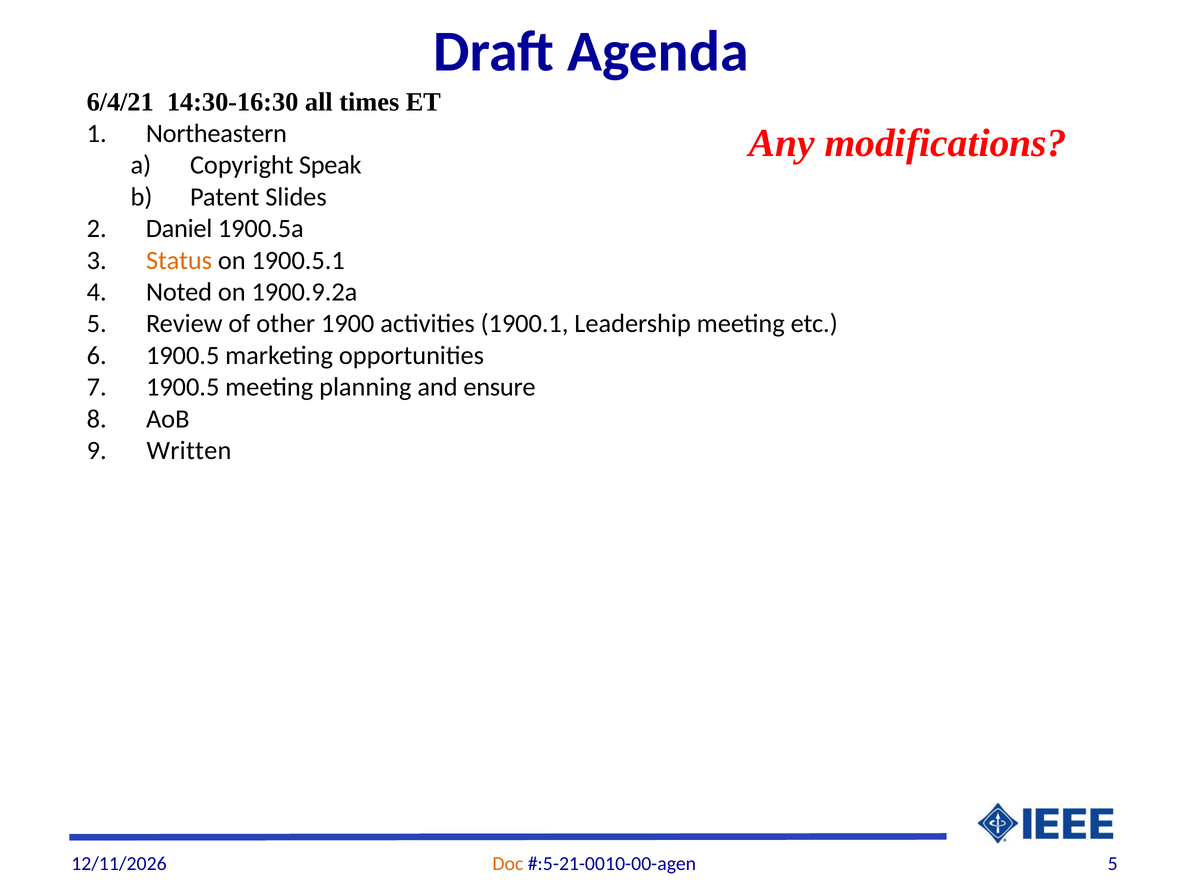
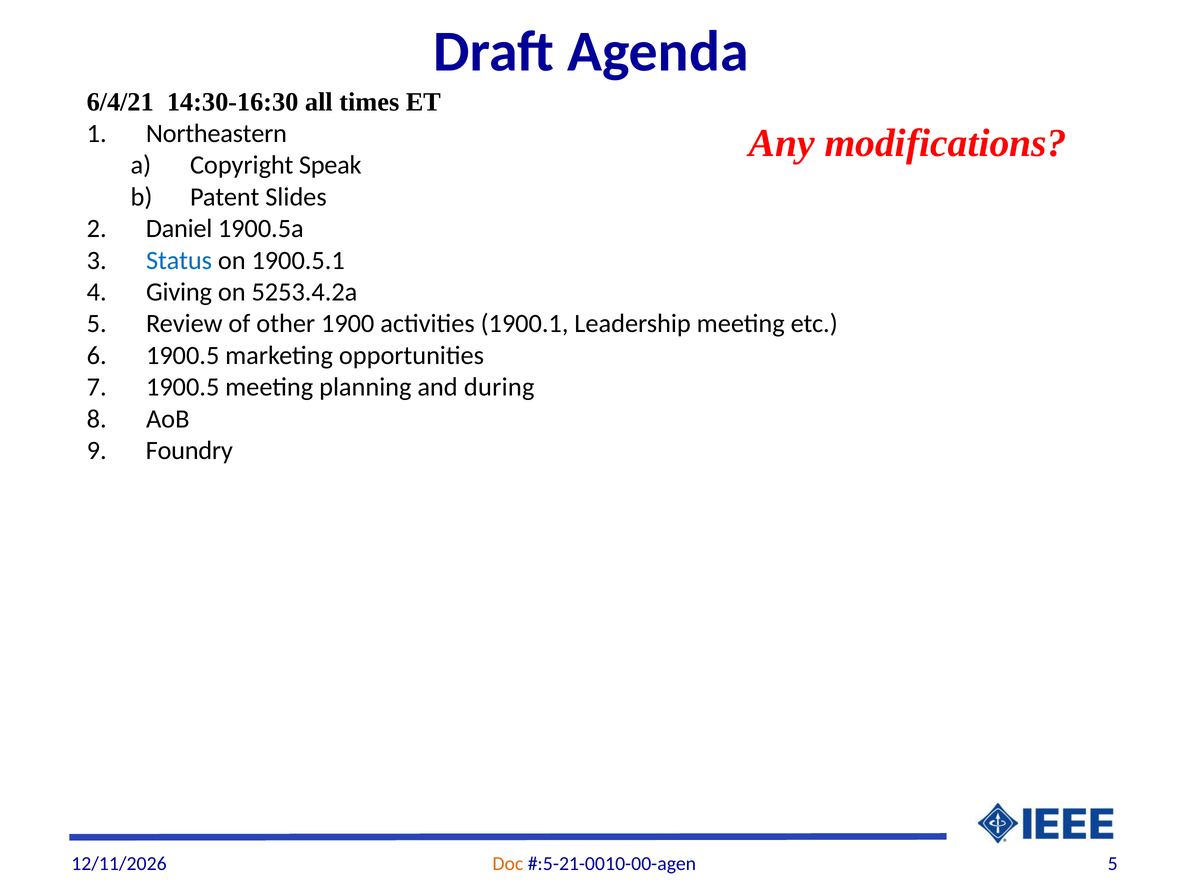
Status colour: orange -> blue (179, 260)
Noted: Noted -> Giving (179, 292)
1900.9.2a: 1900.9.2a -> 5253.4.2a (304, 292)
ensure: ensure -> during (499, 387)
Written: Written -> Foundry (189, 450)
